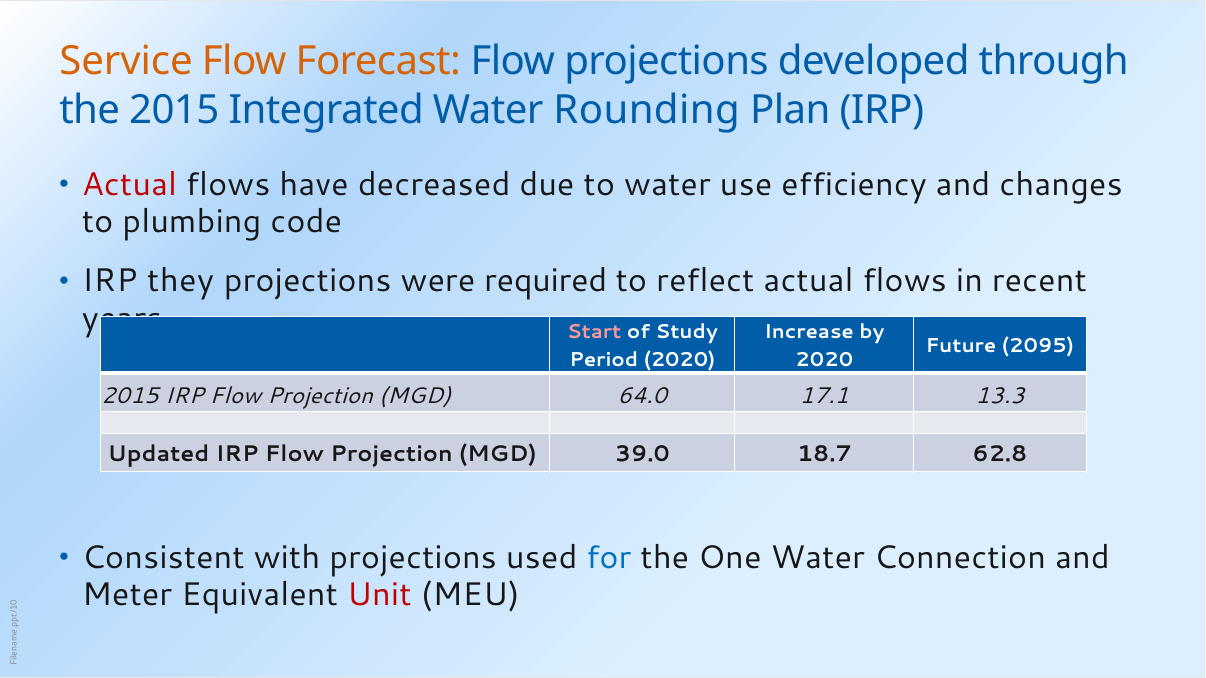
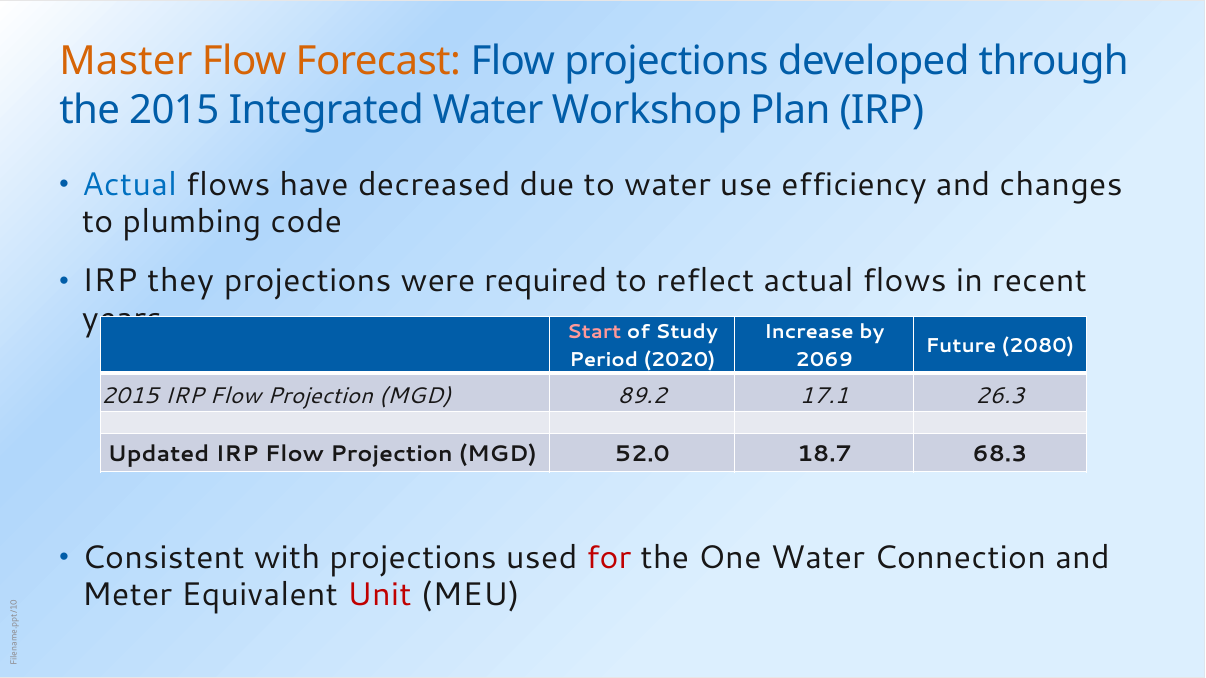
Service: Service -> Master (126, 62)
Rounding: Rounding -> Workshop (647, 110)
Actual colour: red -> blue (129, 184)
2095: 2095 -> 2080 (1038, 346)
2020: 2020 -> 2069 (824, 360)
64.0: 64.0 -> 89.2 (642, 397)
13.3: 13.3 -> 26.3 (1000, 397)
39.0: 39.0 -> 52.0 (642, 454)
62.8: 62.8 -> 68.3 (1000, 454)
for colour: blue -> red (609, 558)
